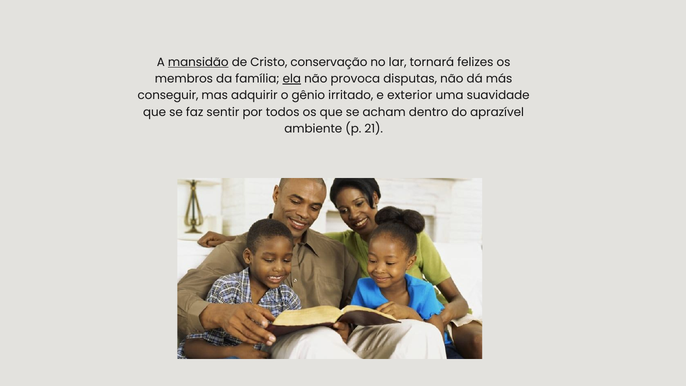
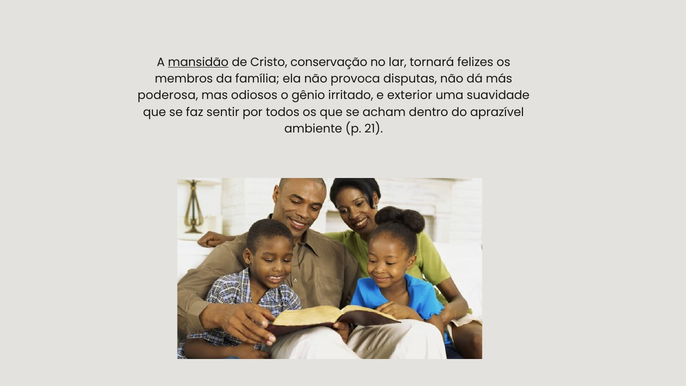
ela underline: present -> none (292, 79)
conseguir: conseguir -> poderosa (168, 95)
adquirir: adquirir -> odiosos (254, 95)
